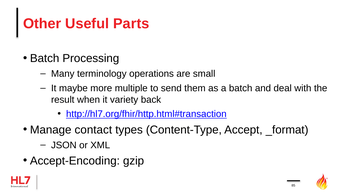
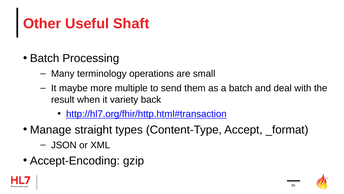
Parts: Parts -> Shaft (131, 23)
contact: contact -> straight (93, 129)
